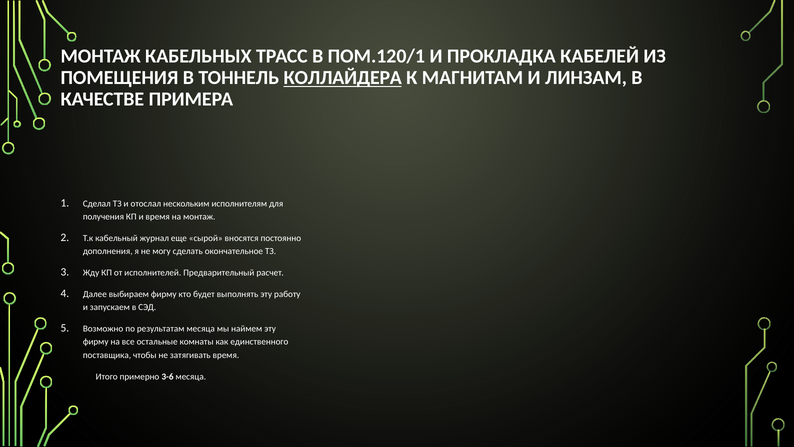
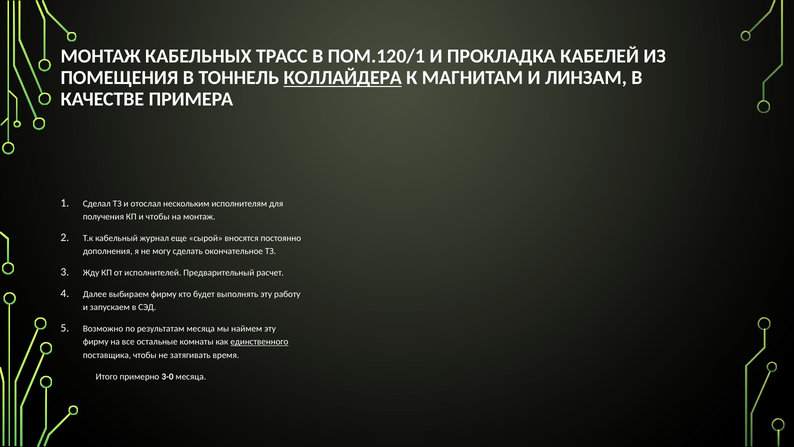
и время: время -> чтобы (158, 217)
единственного underline: none -> present (259, 342)
3-6: 3-6 -> 3-0 (168, 376)
